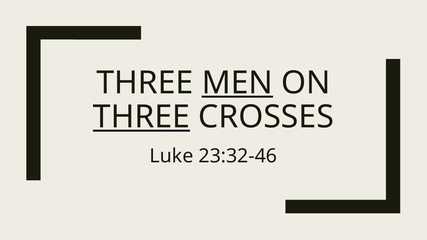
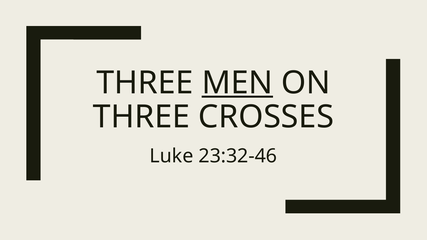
THREE underline: present -> none (141, 117)
